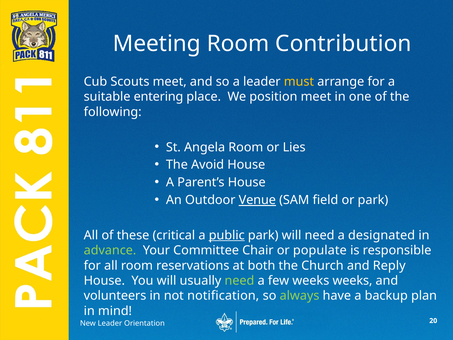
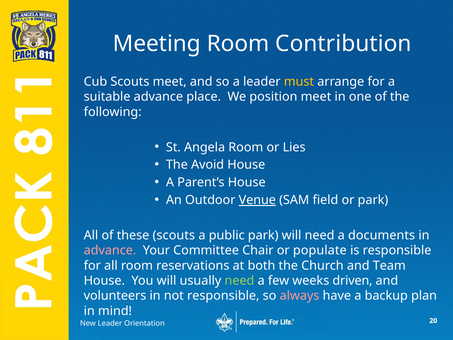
suitable entering: entering -> advance (158, 97)
these critical: critical -> scouts (174, 235)
public underline: present -> none (227, 235)
designated: designated -> documents (382, 235)
advance colour: light green -> pink (110, 250)
Reply: Reply -> Team (389, 265)
weeks weeks: weeks -> driven (352, 281)
not notification: notification -> responsible (223, 296)
always colour: light green -> pink (300, 296)
